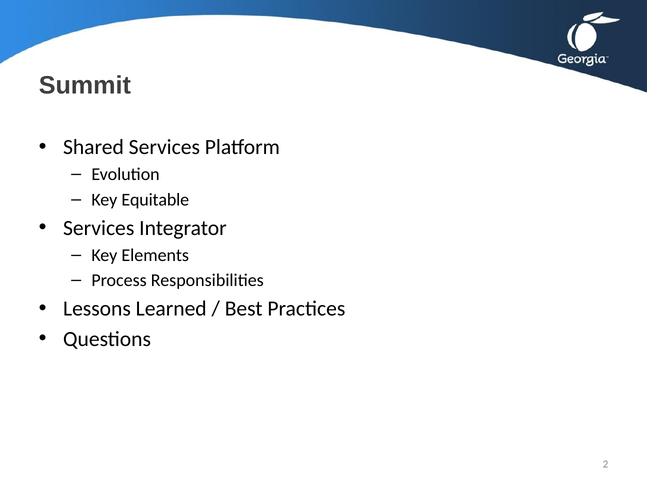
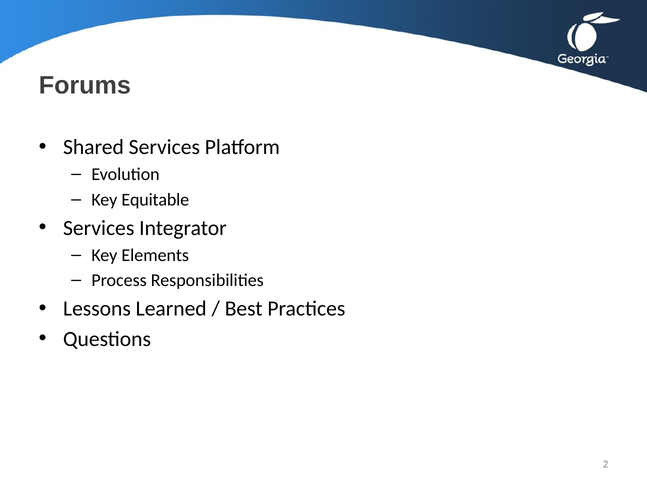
Summit: Summit -> Forums (85, 85)
